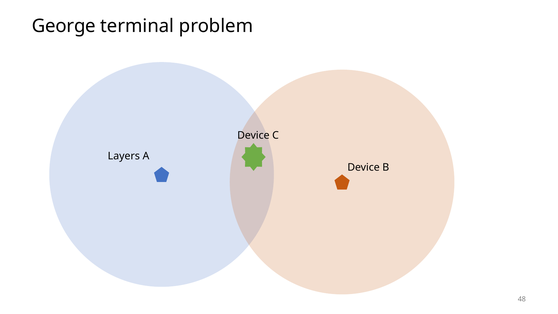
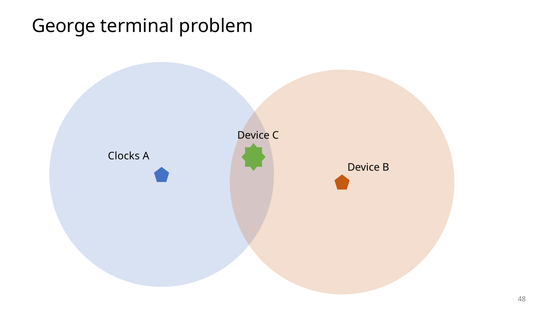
Layers: Layers -> Clocks (124, 156)
